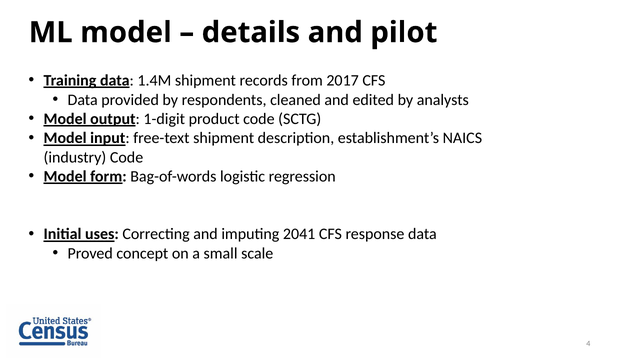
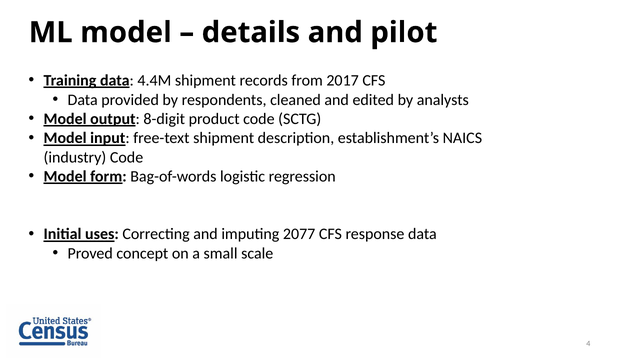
1.4M: 1.4M -> 4.4M (154, 80)
1-digit: 1-digit -> 8-digit (164, 119)
2041: 2041 -> 2077 (299, 234)
